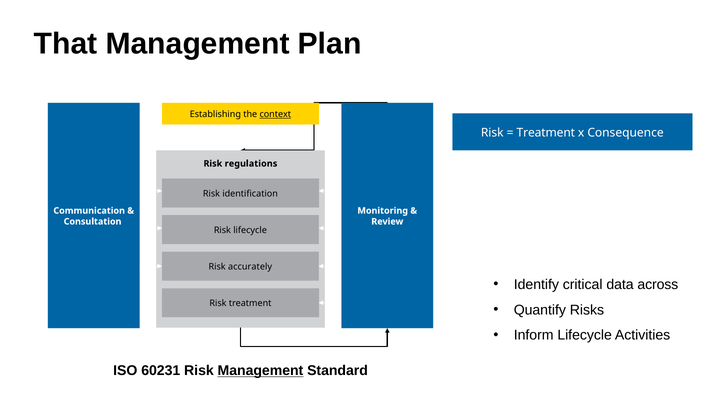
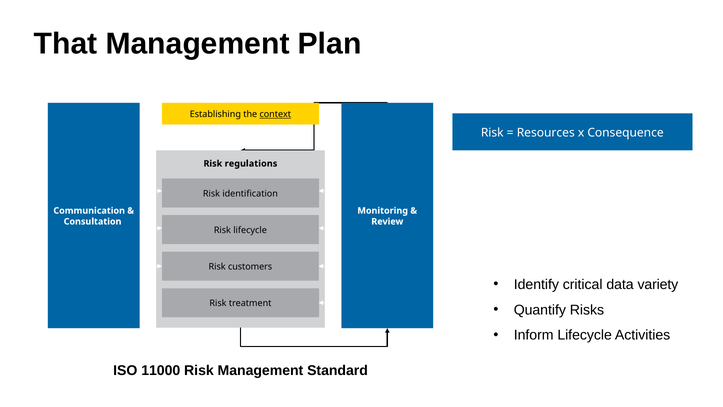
Treatment: Treatment -> Resources (546, 133)
accurately: accurately -> customers (250, 267)
across: across -> variety (658, 284)
60231: 60231 -> 11000 (161, 370)
Management underline: present -> none (260, 370)
